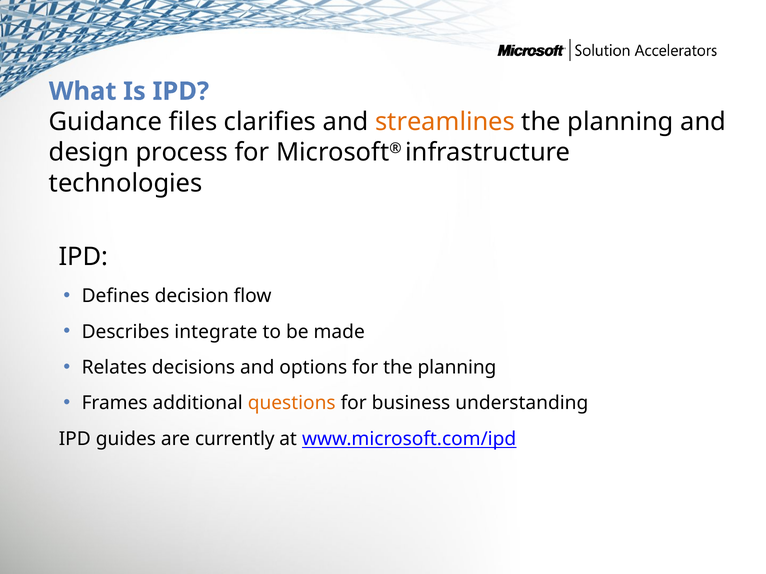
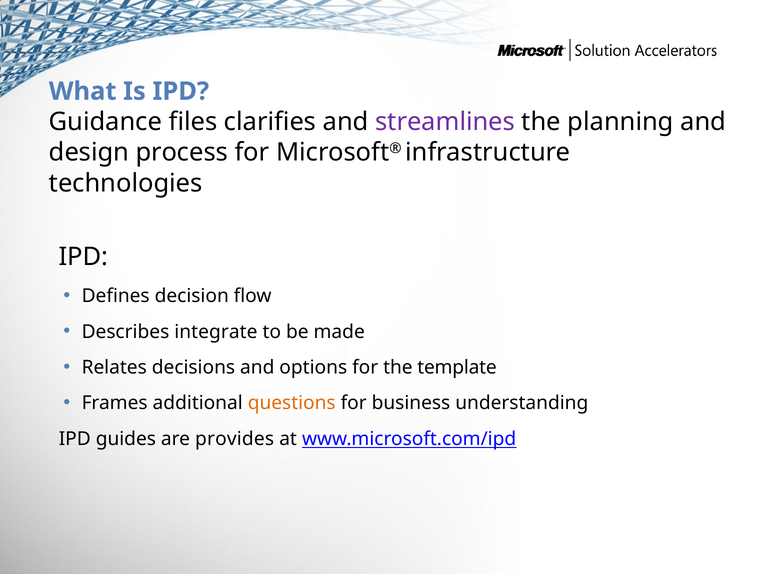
streamlines colour: orange -> purple (445, 122)
for the planning: planning -> template (457, 368)
currently: currently -> provides (235, 439)
